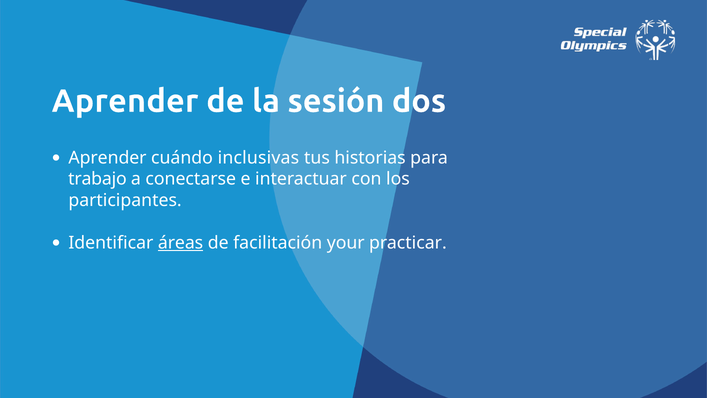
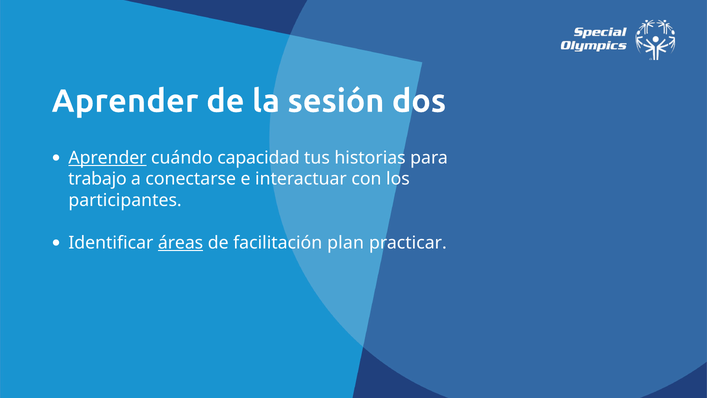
Aprender underline: none -> present (107, 158)
inclusivas: inclusivas -> capacidad (259, 158)
your: your -> plan (346, 243)
